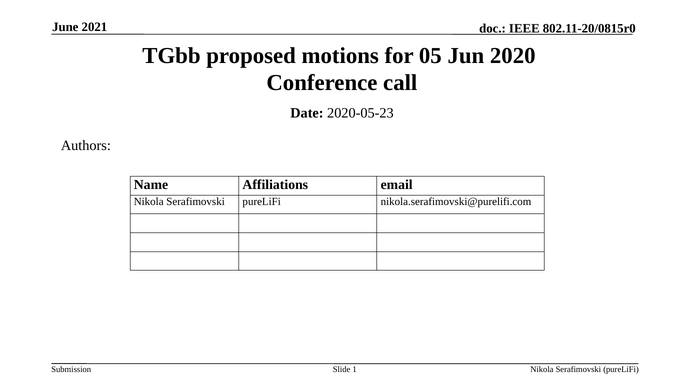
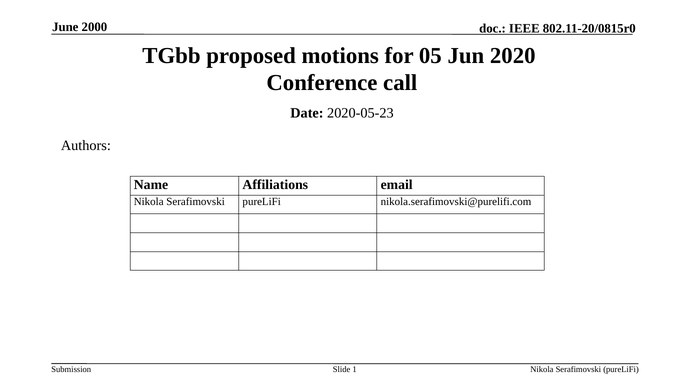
2021: 2021 -> 2000 (94, 27)
